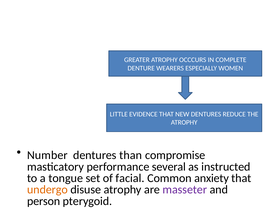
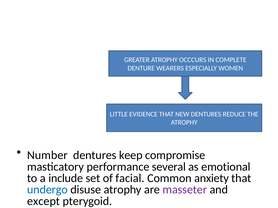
than: than -> keep (131, 156)
instructed: instructed -> emotional (226, 167)
tongue: tongue -> include (66, 179)
undergo colour: orange -> blue (47, 190)
person: person -> except (44, 202)
